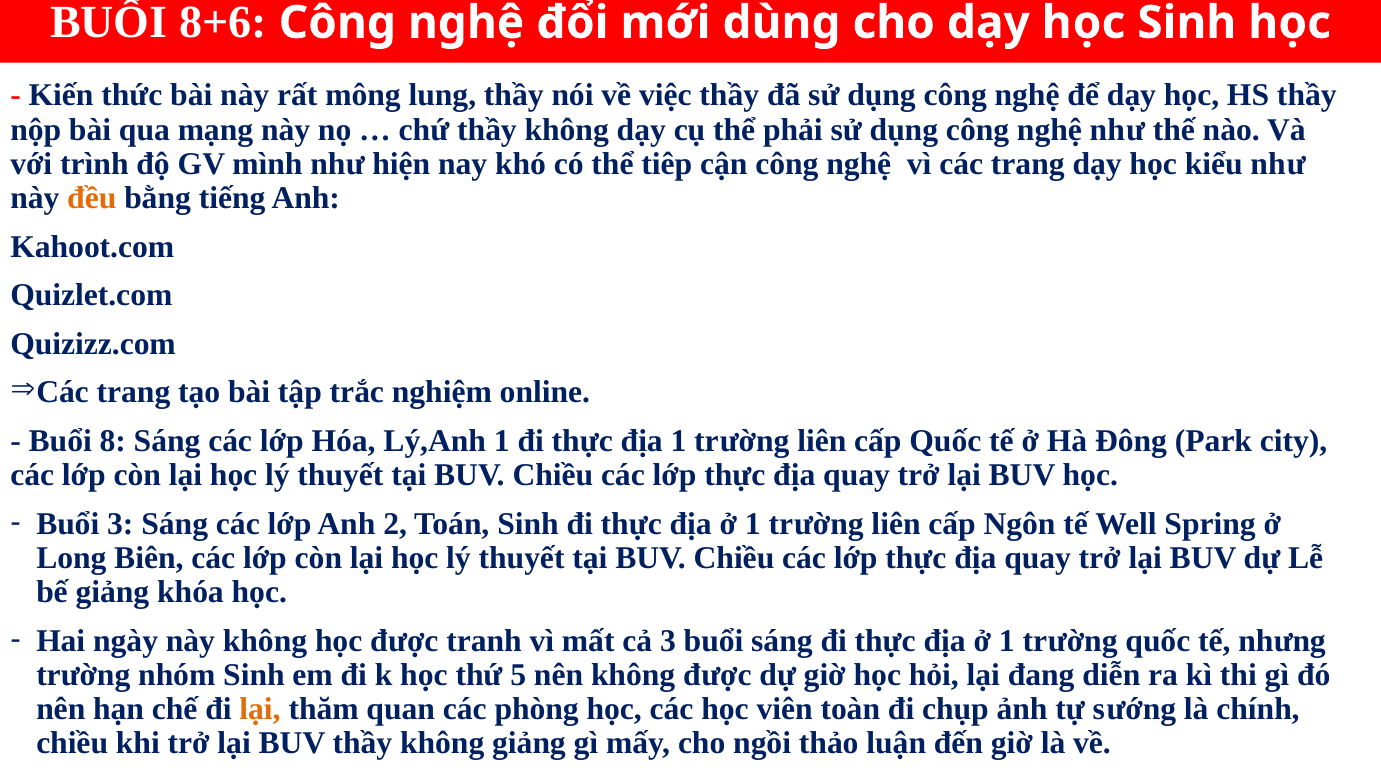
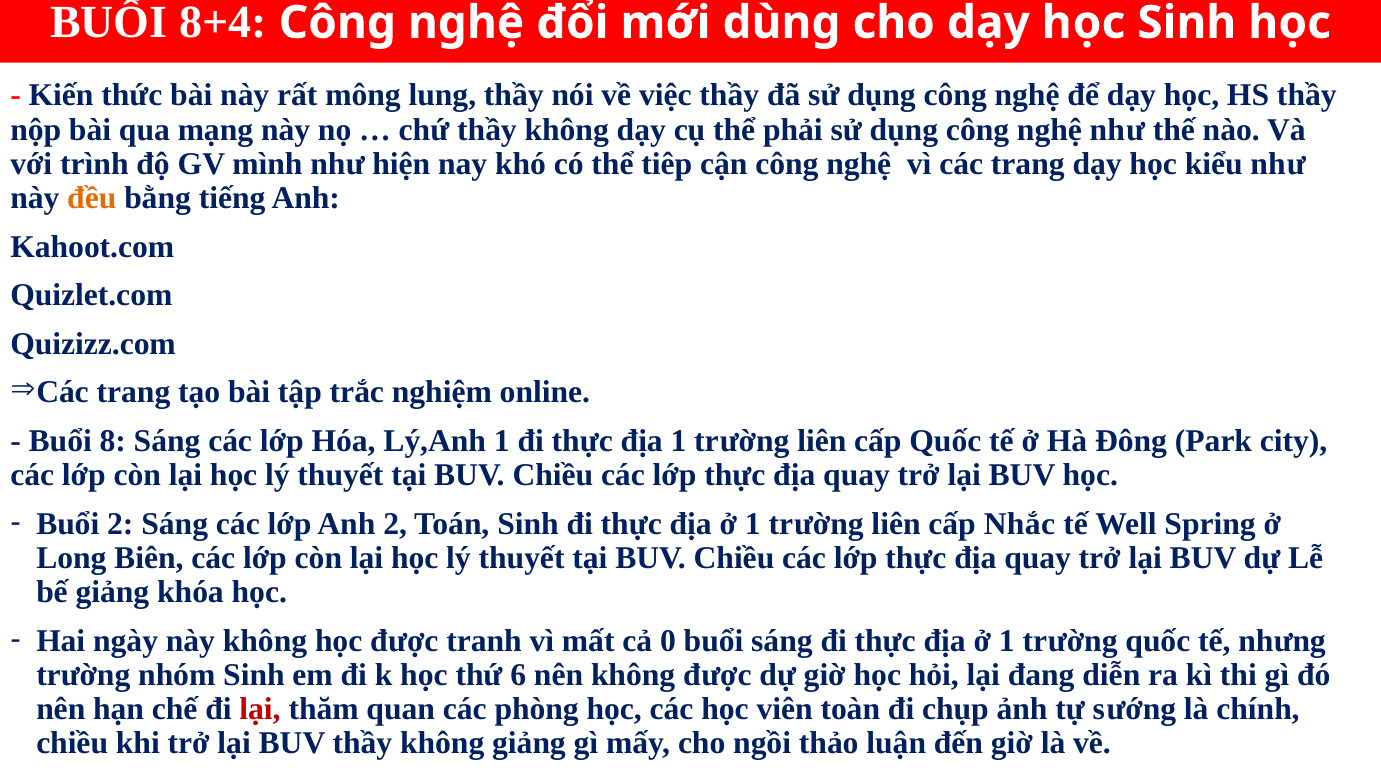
8+6: 8+6 -> 8+4 (223, 23)
Buổi 3: 3 -> 2 (120, 523)
Ngôn: Ngôn -> Nhắc (1019, 523)
cả 3: 3 -> 0 (668, 640)
5: 5 -> 6 (518, 675)
lại colour: orange -> red (260, 709)
